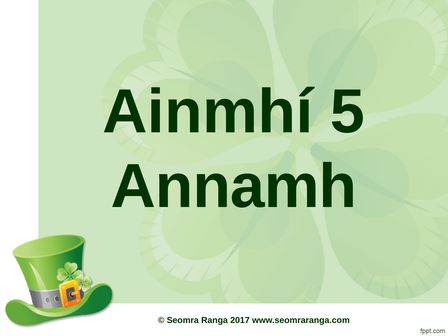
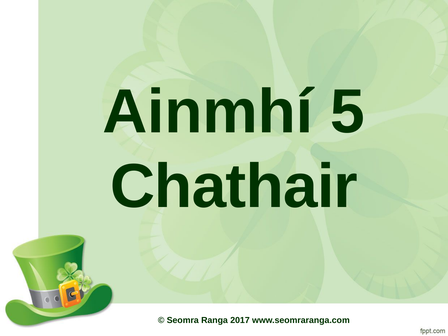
Annamh: Annamh -> Chathair (234, 187)
